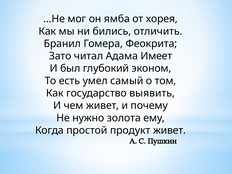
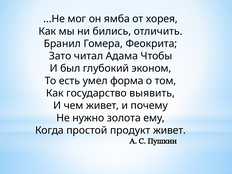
Имеет: Имеет -> Чтобы (156, 56)
самый: самый -> форма (127, 81)
